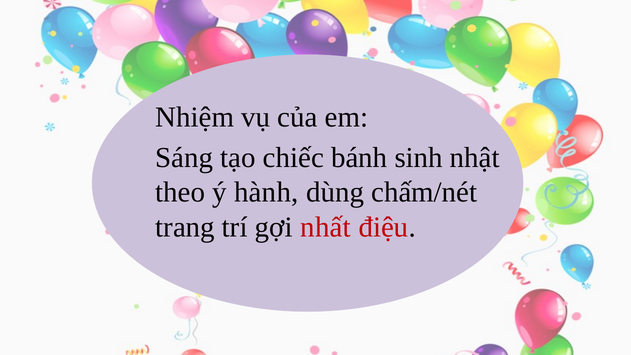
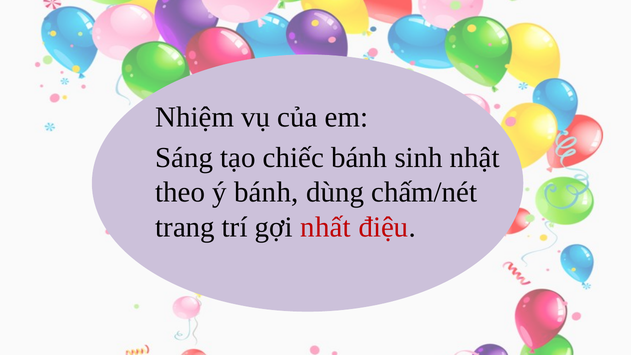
ý hành: hành -> bánh (266, 192)
